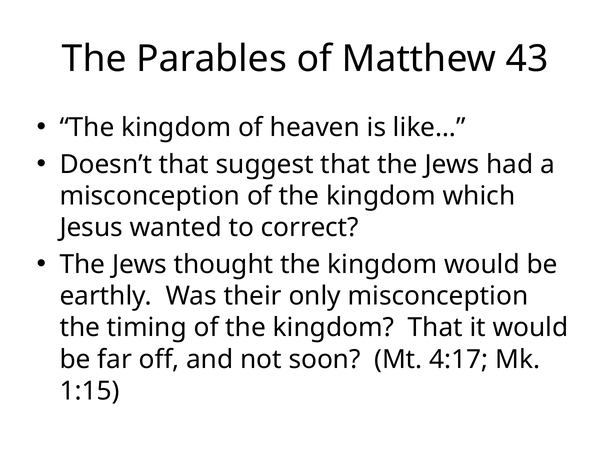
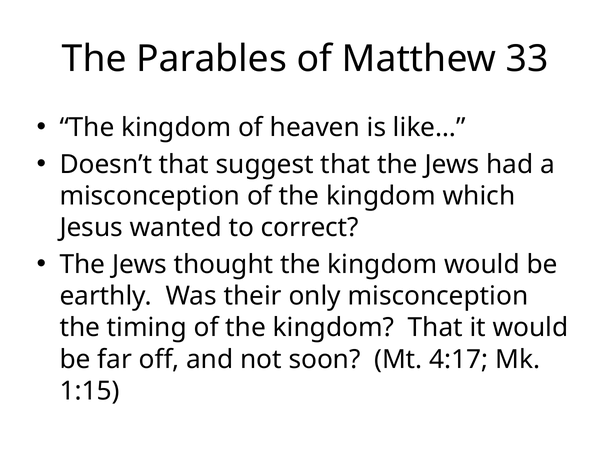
43: 43 -> 33 (527, 59)
